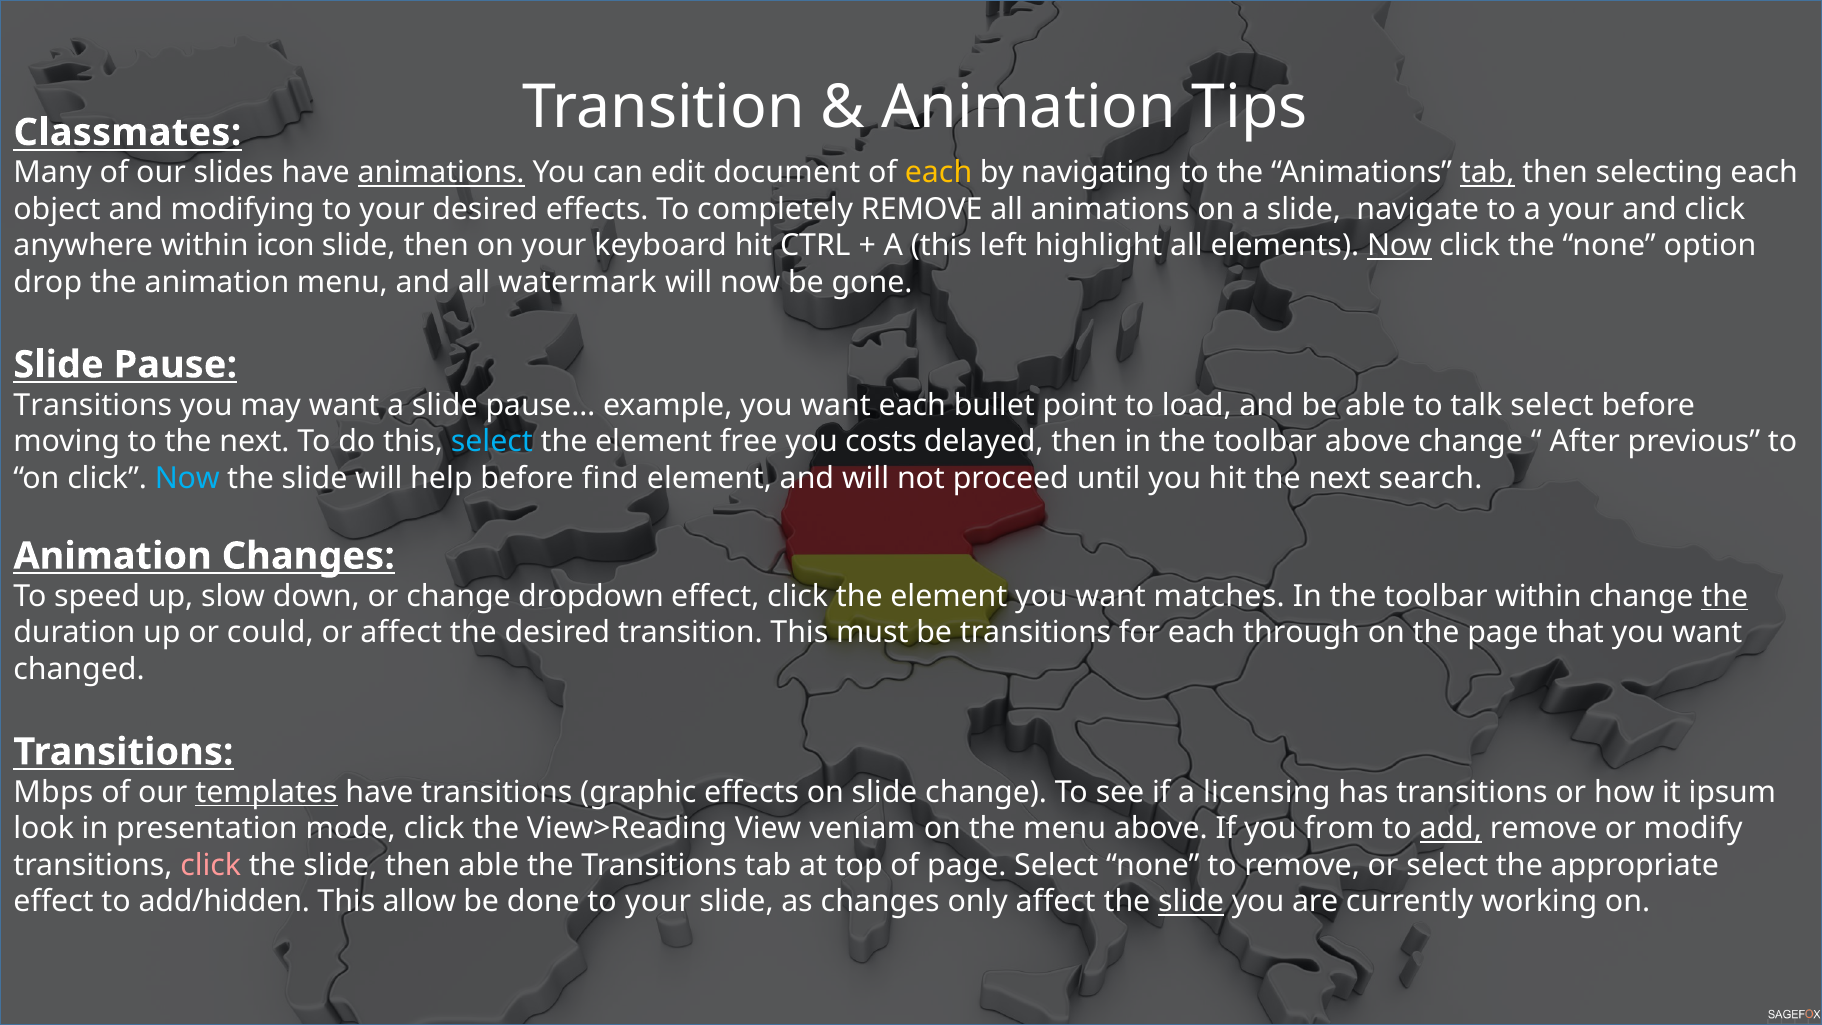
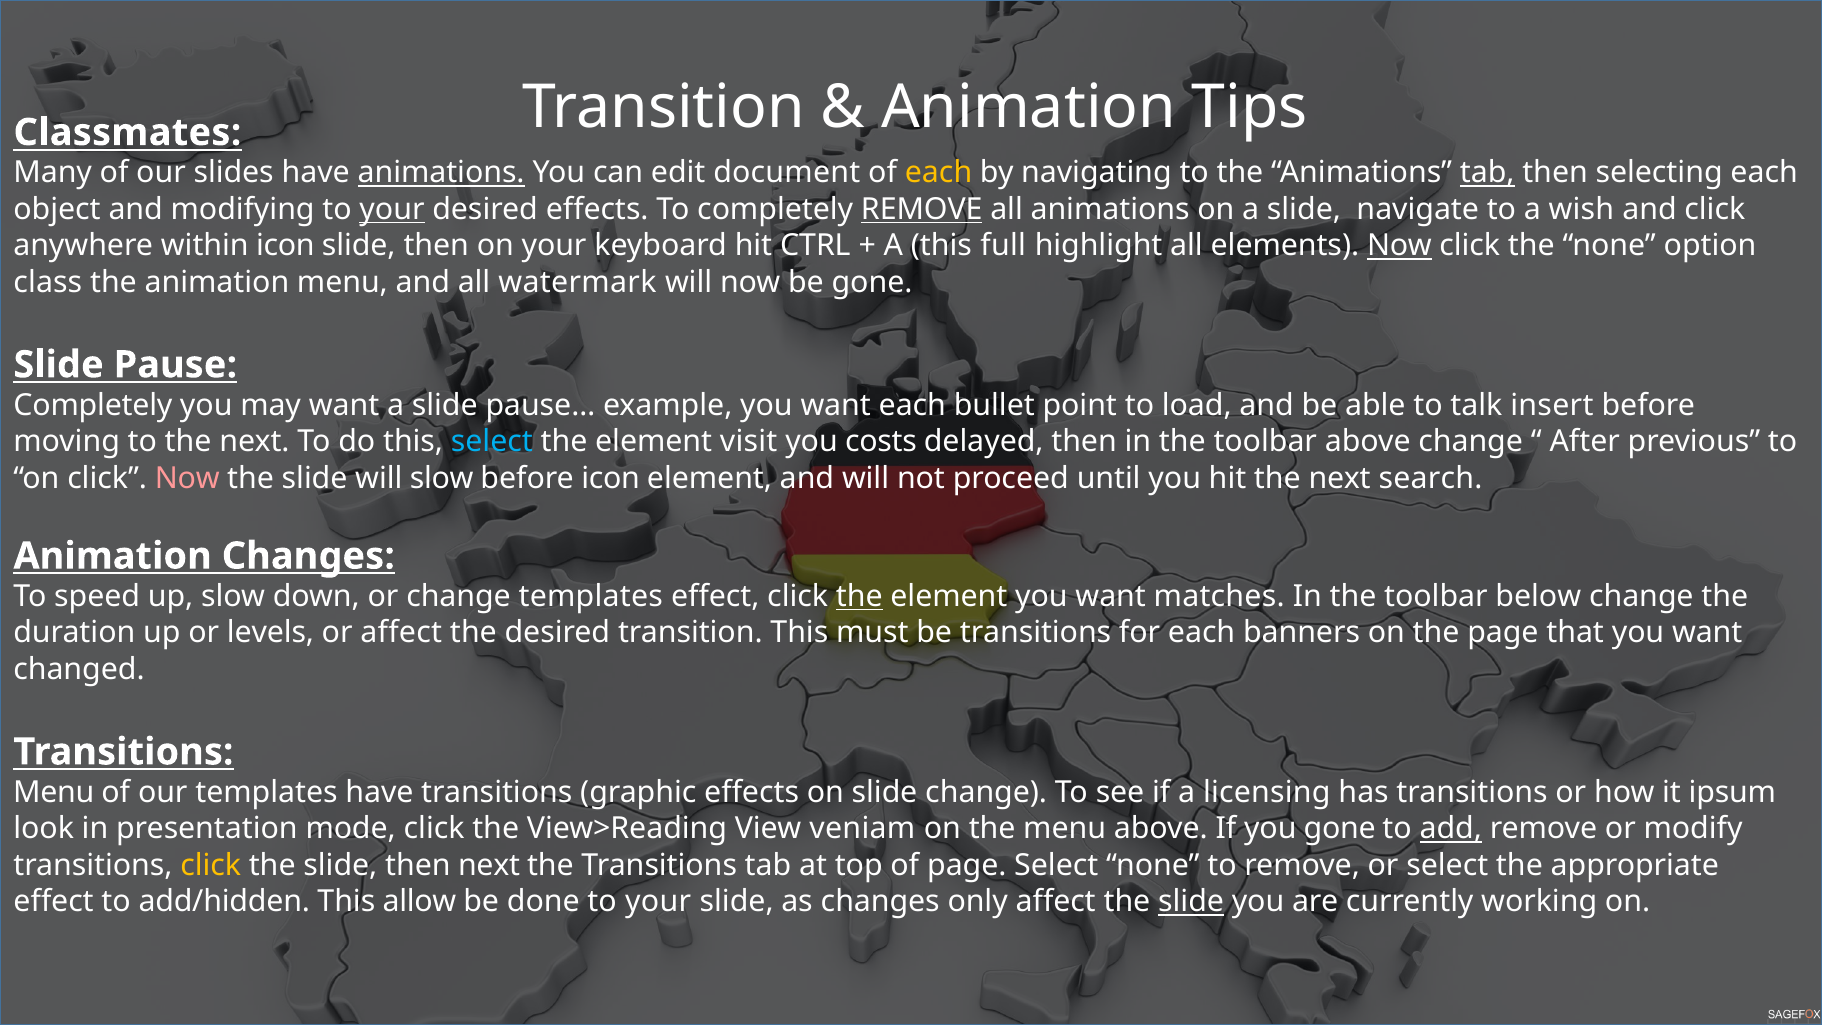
your underline: none -> present (392, 209)
REMOVE underline: none -> present (922, 209)
a your: your -> wish (1581, 209)
left: left -> full (1003, 246)
drop: drop -> class (48, 282)
Transitions: Transitions -> Completely (93, 405)
talk select: select -> insert (1552, 405)
free: free -> visit (749, 442)
Now colour: light blue -> pink (187, 478)
will help: help -> slow (442, 478)
before find: find -> icon (611, 478)
change dropdown: dropdown -> templates (591, 596)
the underline: none -> present (859, 596)
toolbar within: within -> below (1538, 596)
the underline: present -> none (1725, 596)
could: could -> levels (270, 633)
through: through -> banners (1302, 633)
Mbps: Mbps -> Menu (54, 792)
templates underline: present -> none (267, 792)
you from: from -> gone (1340, 829)
click colour: pink -> yellow (211, 865)
then able: able -> next (489, 865)
